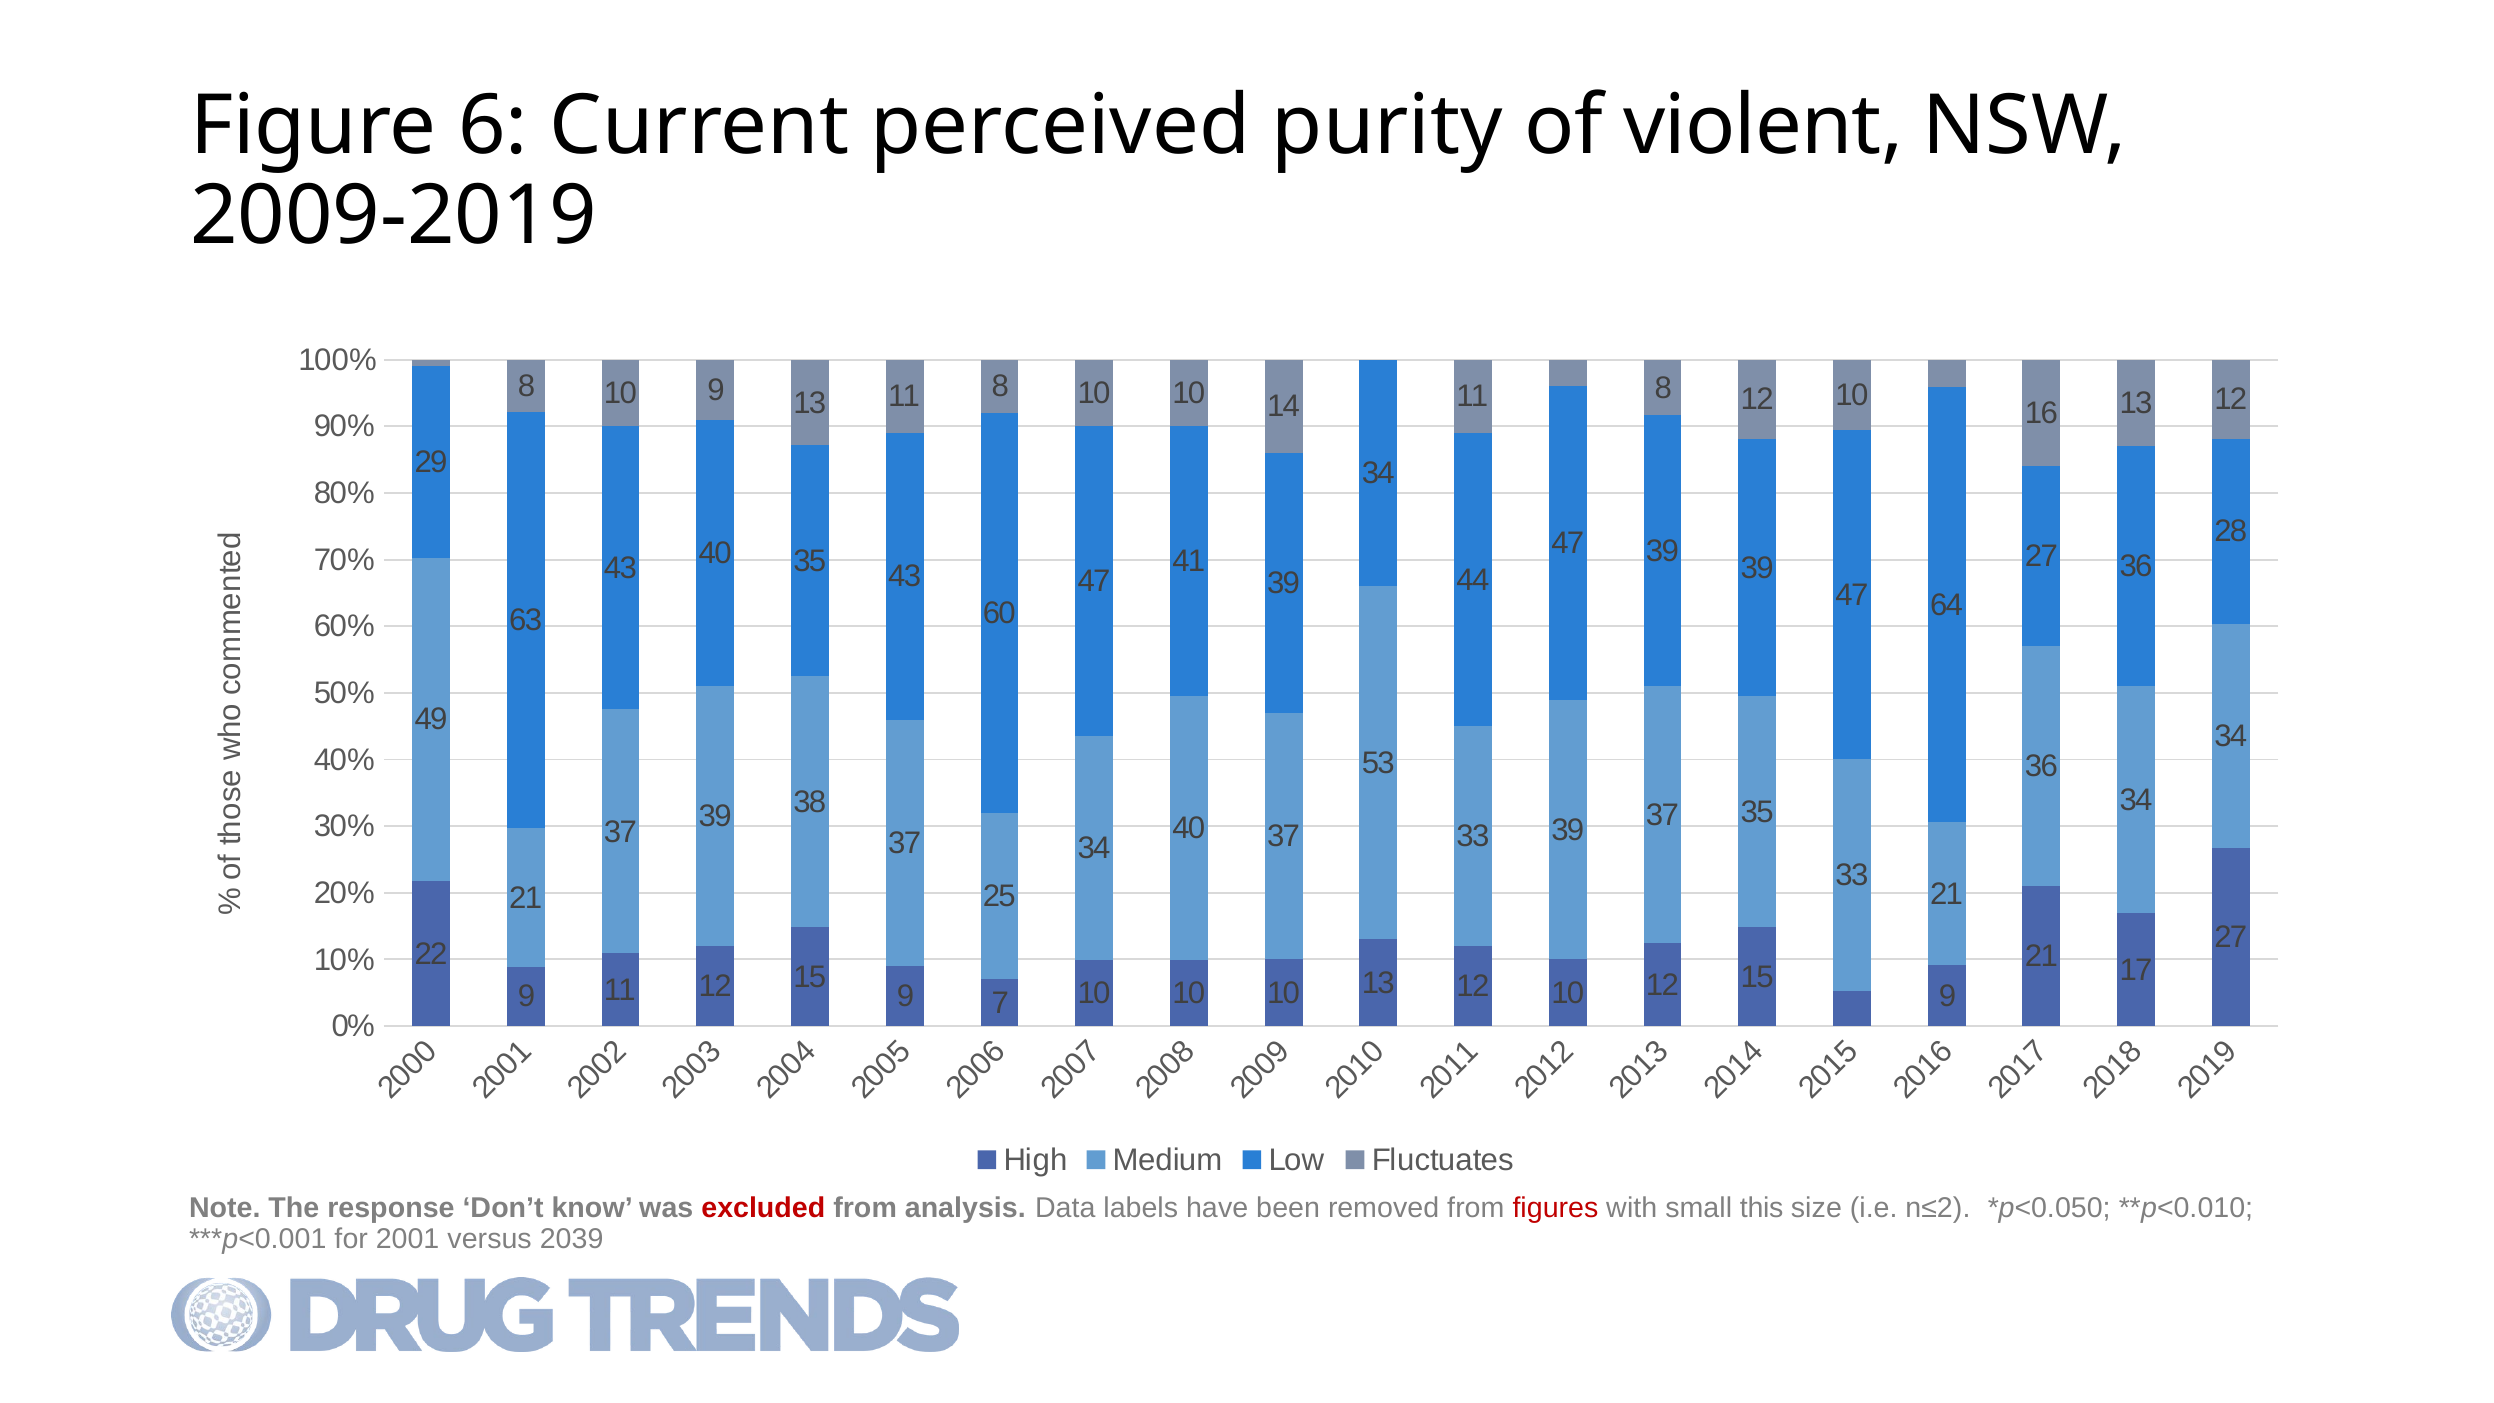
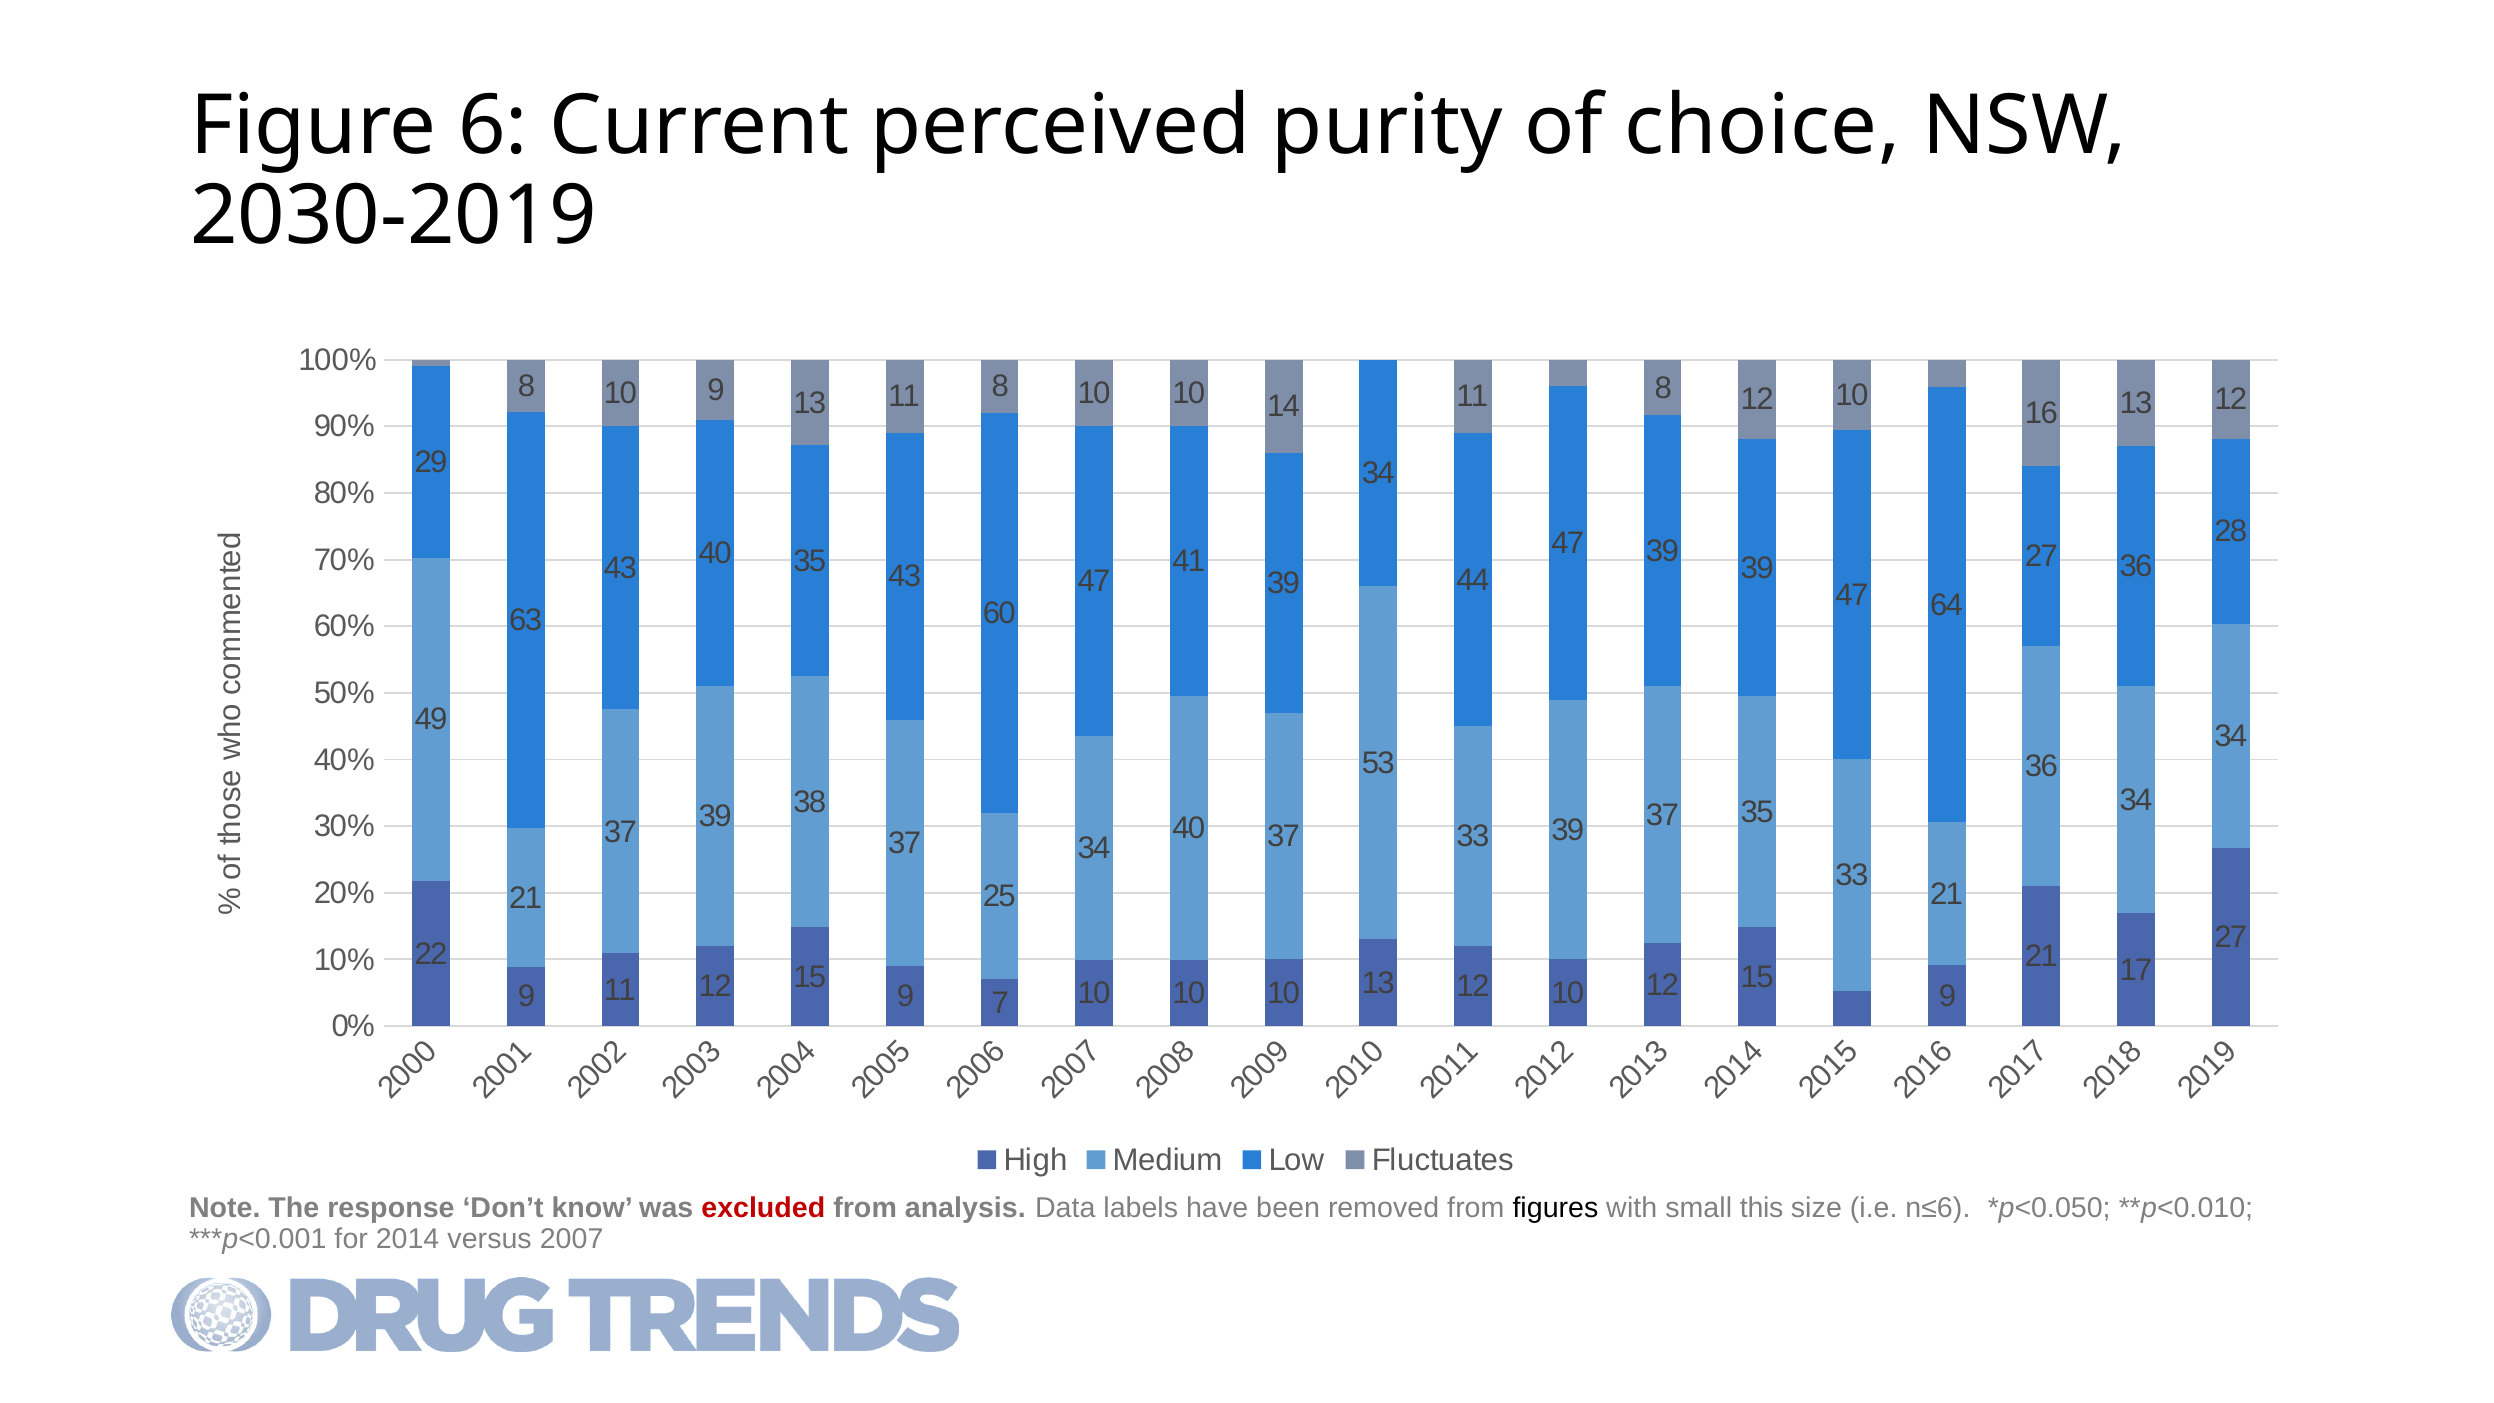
violent: violent -> choice (1763, 126)
2009-2019: 2009-2019 -> 2030-2019 (394, 216)
figures colour: red -> black (1555, 1208)
n≤2: n≤2 -> n≤6 (1938, 1208)
2001: 2001 -> 2014 (408, 1239)
2039: 2039 -> 2007 (572, 1239)
